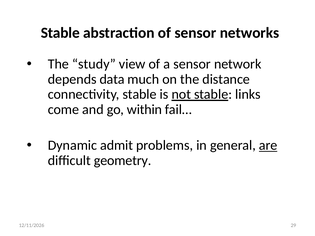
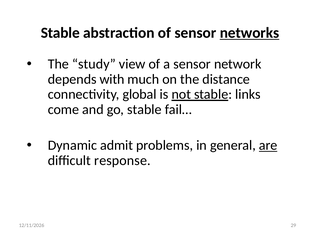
networks underline: none -> present (250, 33)
data: data -> with (112, 79)
connectivity stable: stable -> global (140, 94)
go within: within -> stable (144, 110)
geometry: geometry -> response (122, 161)
